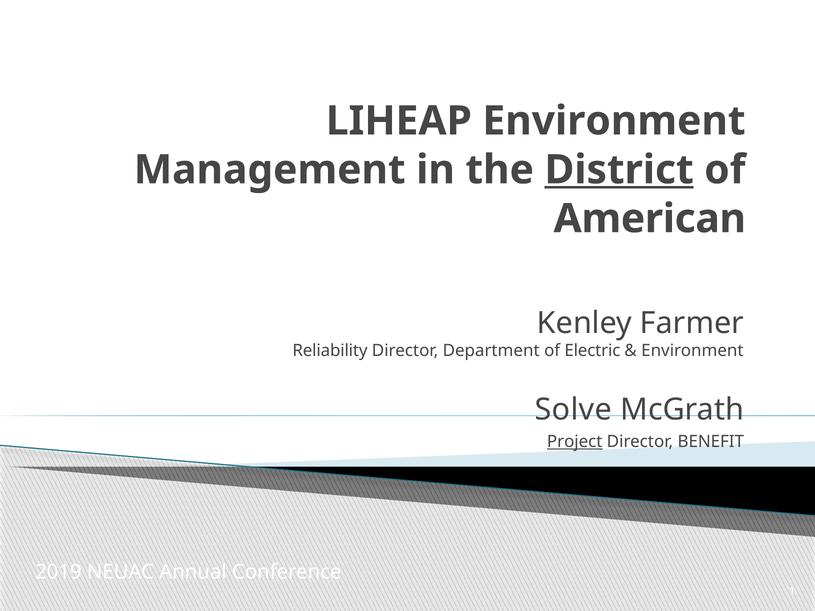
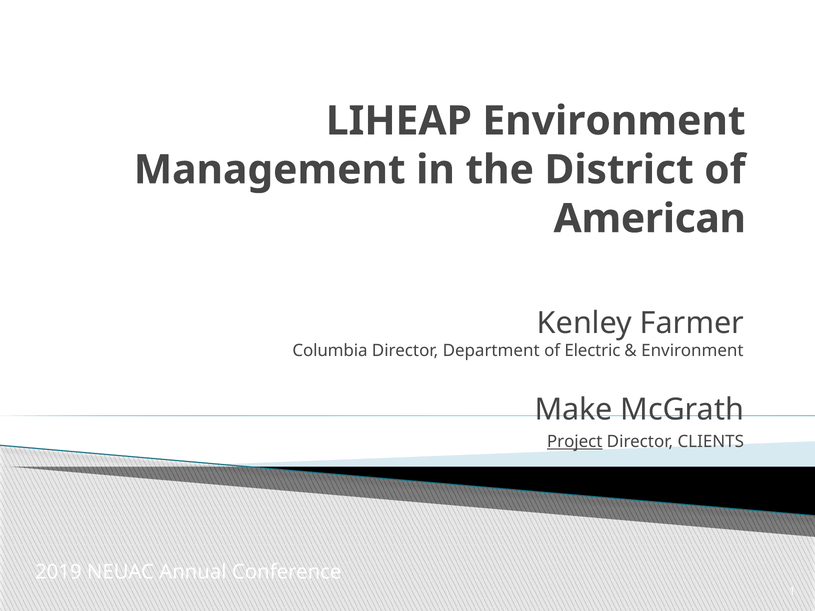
District underline: present -> none (619, 170)
Reliability: Reliability -> Columbia (330, 351)
Solve: Solve -> Make (574, 410)
BENEFIT: BENEFIT -> CLIENTS (711, 442)
